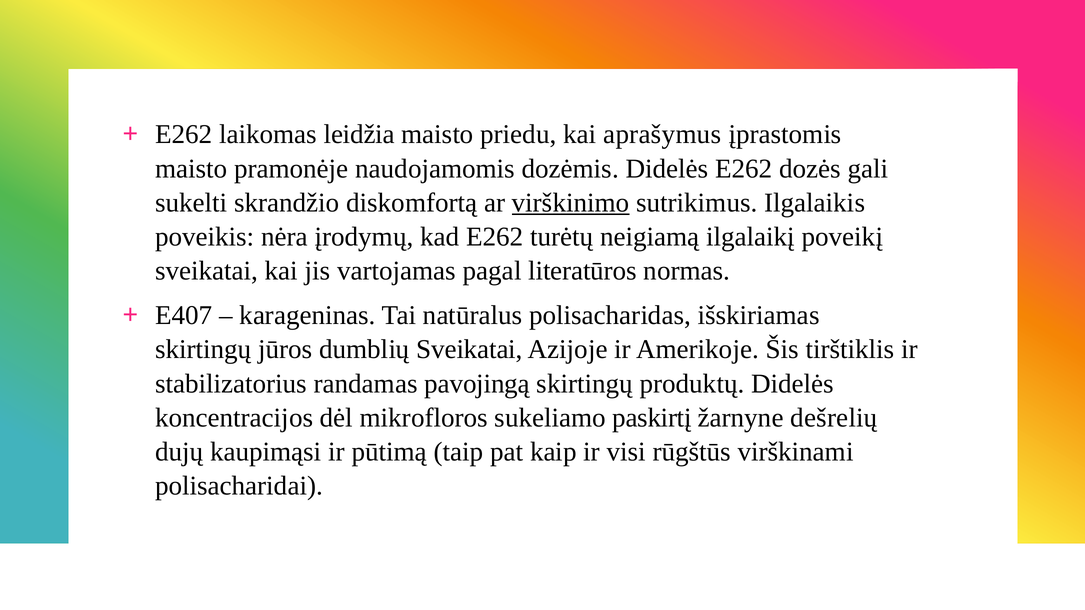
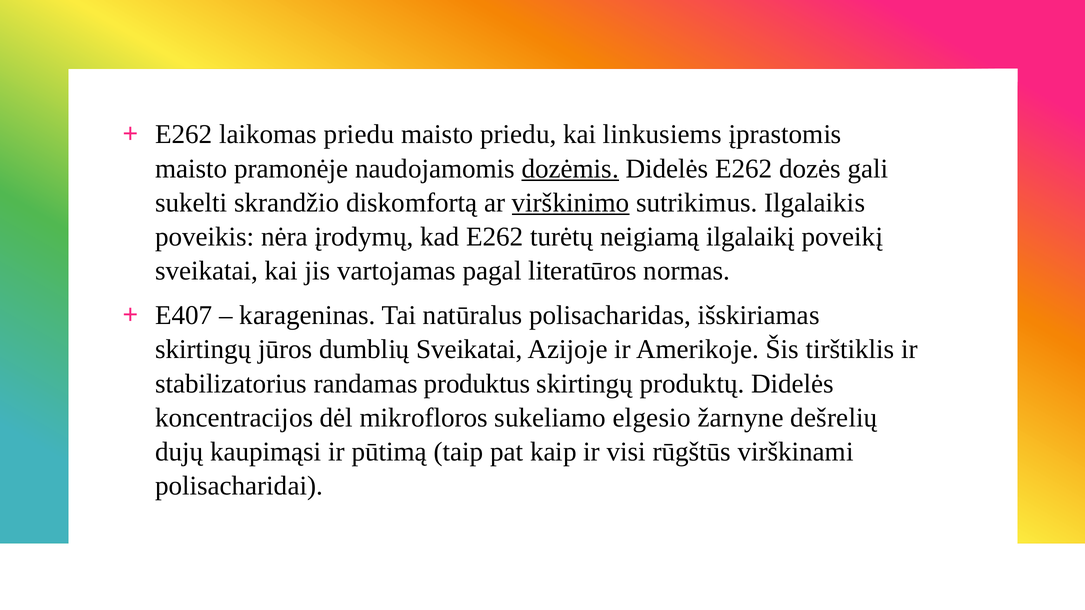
laikomas leidžia: leidžia -> priedu (359, 135)
aprašymus: aprašymus -> linkusiems (662, 135)
dozėmis underline: none -> present (570, 169)
pavojingą: pavojingą -> produktus (477, 384)
paskirtį: paskirtį -> elgesio (652, 418)
